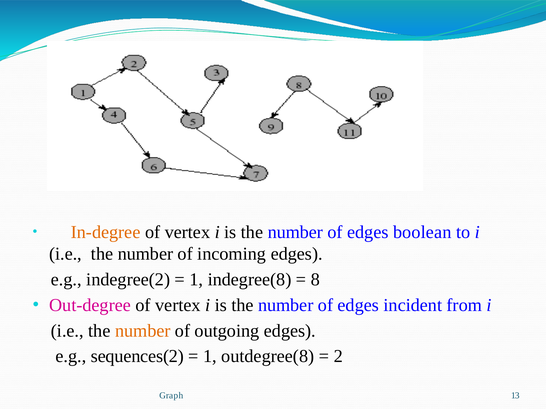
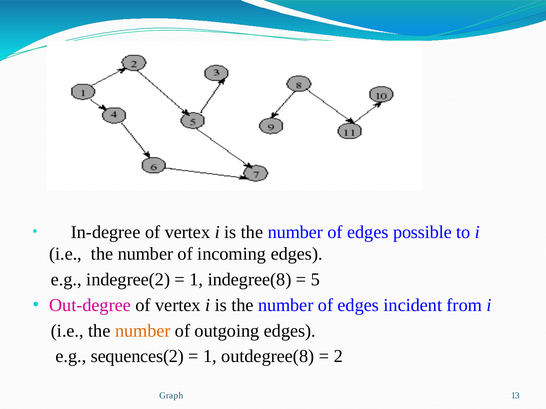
In-degree colour: orange -> black (106, 232)
boolean: boolean -> possible (422, 232)
8: 8 -> 5 (316, 280)
